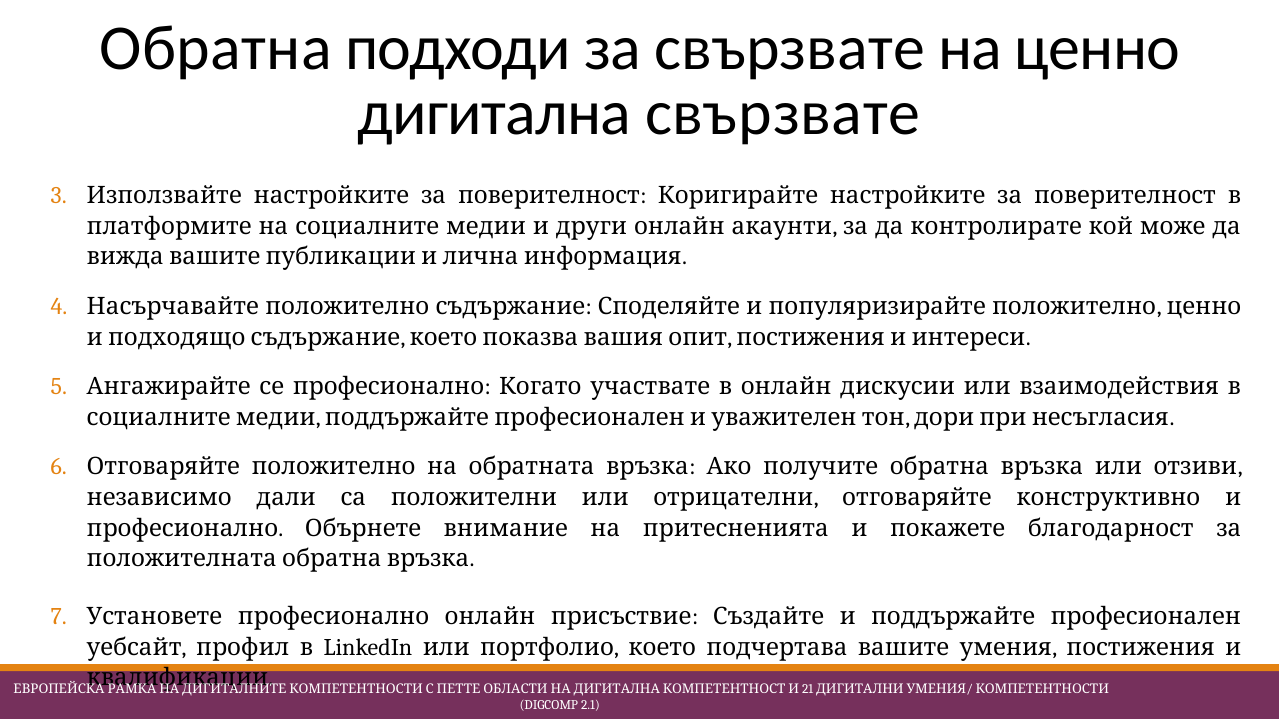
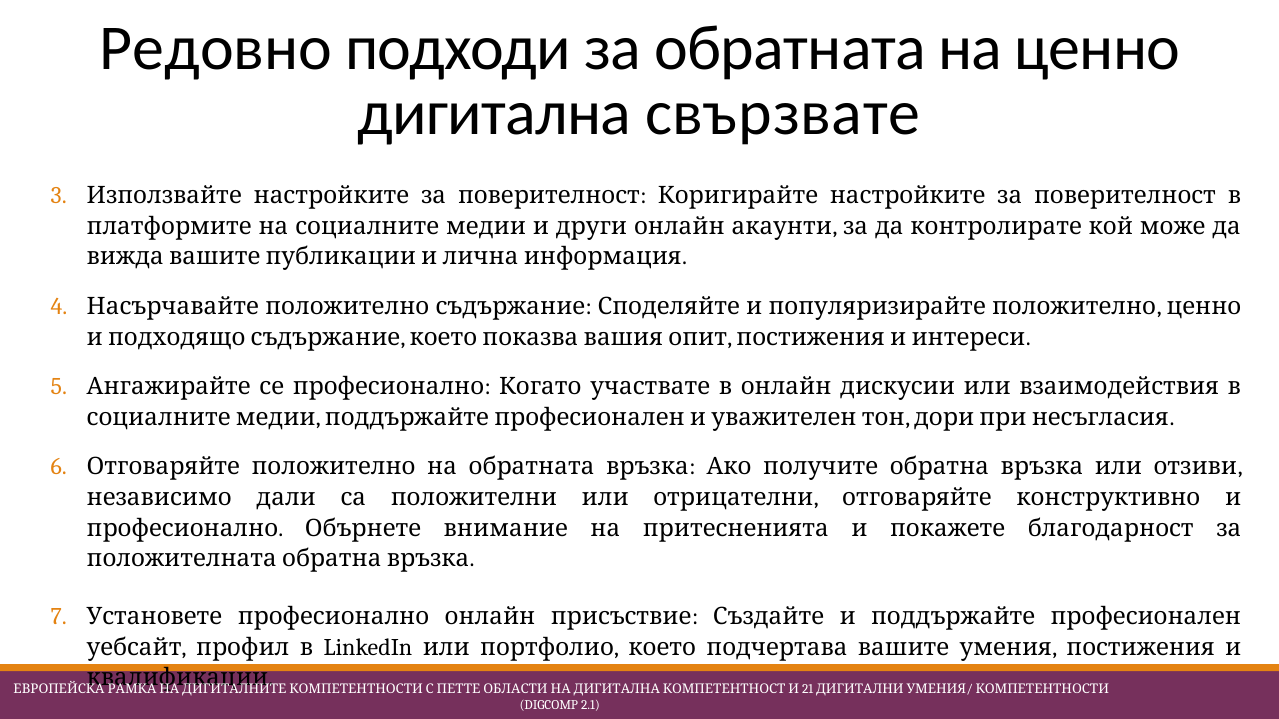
Обратна: Обратна -> Редовно (216, 48)
за свързвате: свързвате -> обратната (790, 48)
